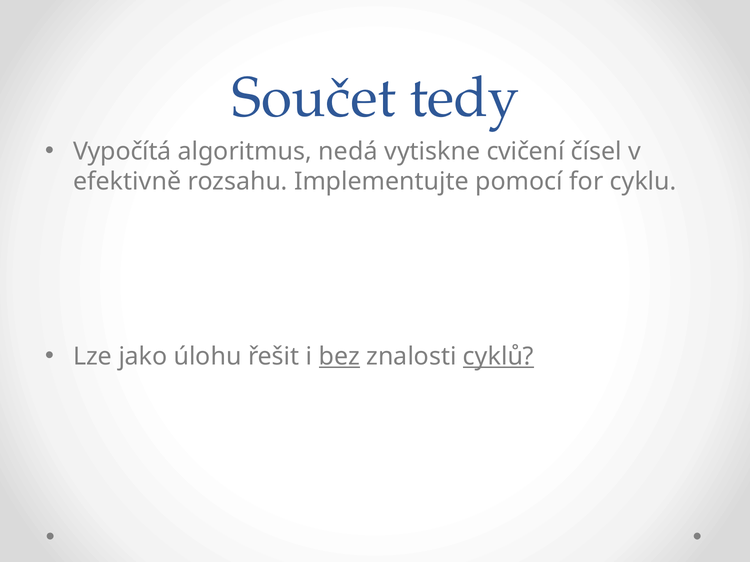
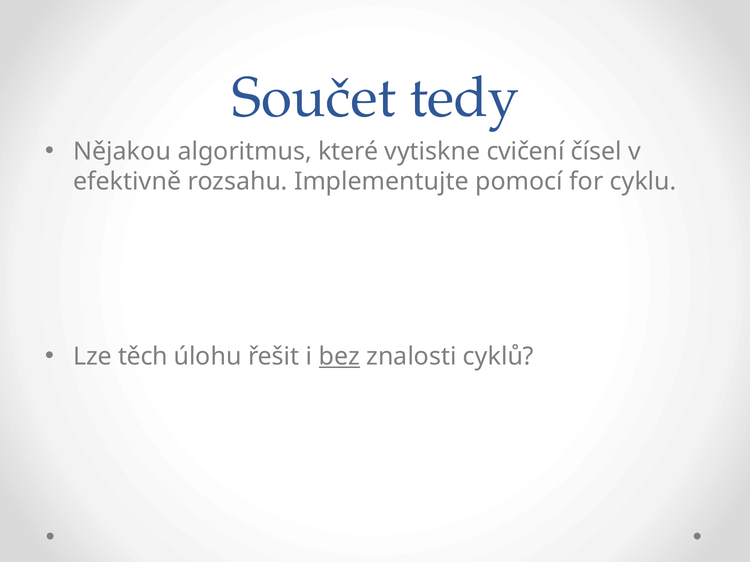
Vypočítá: Vypočítá -> Nějakou (122, 152)
nedá: nedá -> které (348, 152)
jako: jako -> těch (143, 357)
cyklů underline: present -> none (498, 357)
